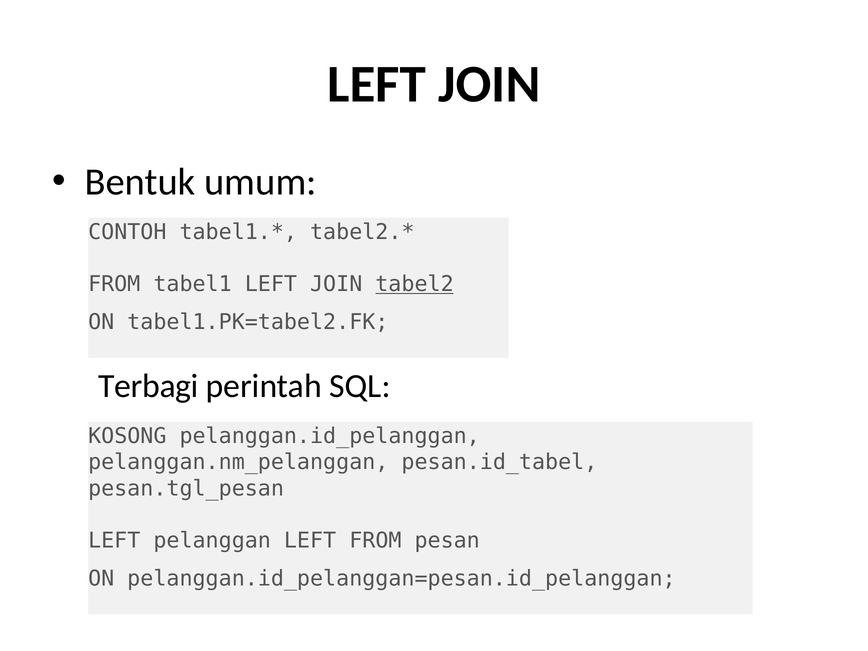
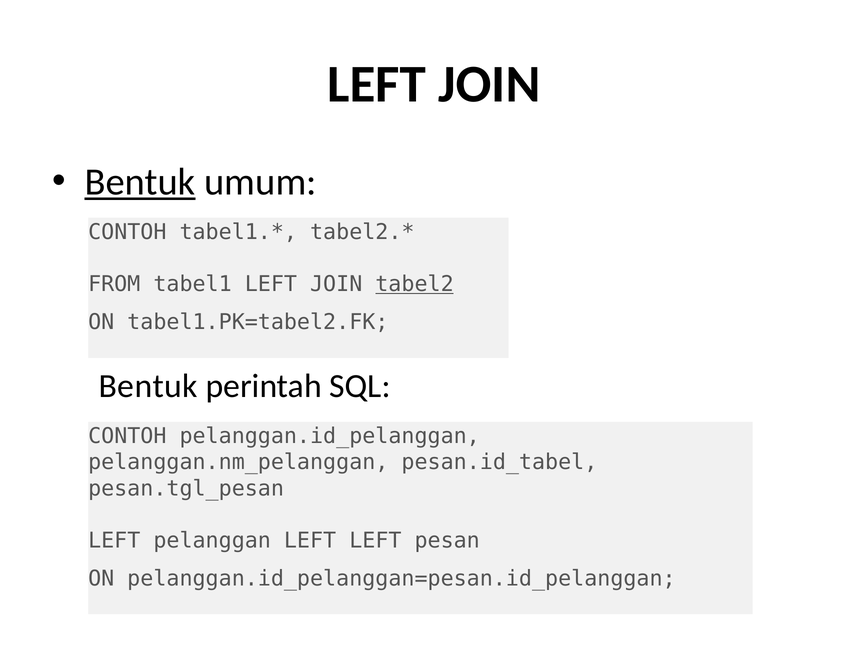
Bentuk underline: none -> present (140, 182)
Terbagi: Terbagi -> Bentuk (148, 386)
KOSONG: KOSONG -> CONTOH (127, 436)
LEFT FROM: FROM -> LEFT (375, 540)
